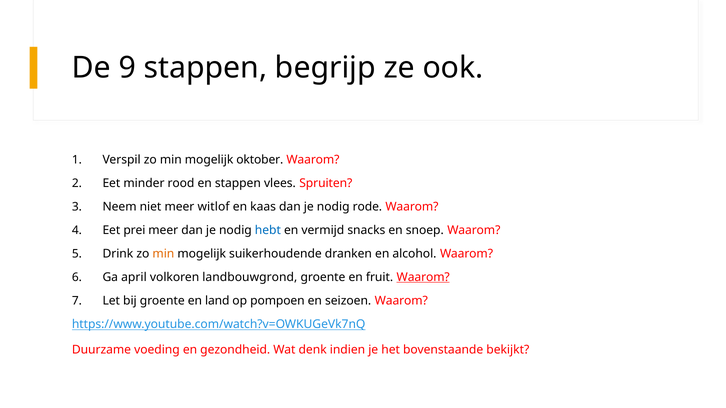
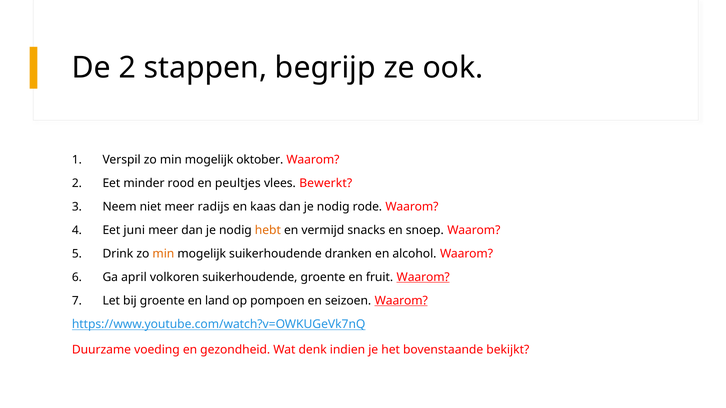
De 9: 9 -> 2 (127, 68)
en stappen: stappen -> peultjes (238, 183)
Spruiten: Spruiten -> Bewerkt (326, 183)
witlof: witlof -> radijs (214, 207)
prei: prei -> juni (134, 230)
hebt colour: blue -> orange (268, 230)
volkoren landbouwgrond: landbouwgrond -> suikerhoudende (250, 277)
Waarom underline: none -> present (401, 301)
